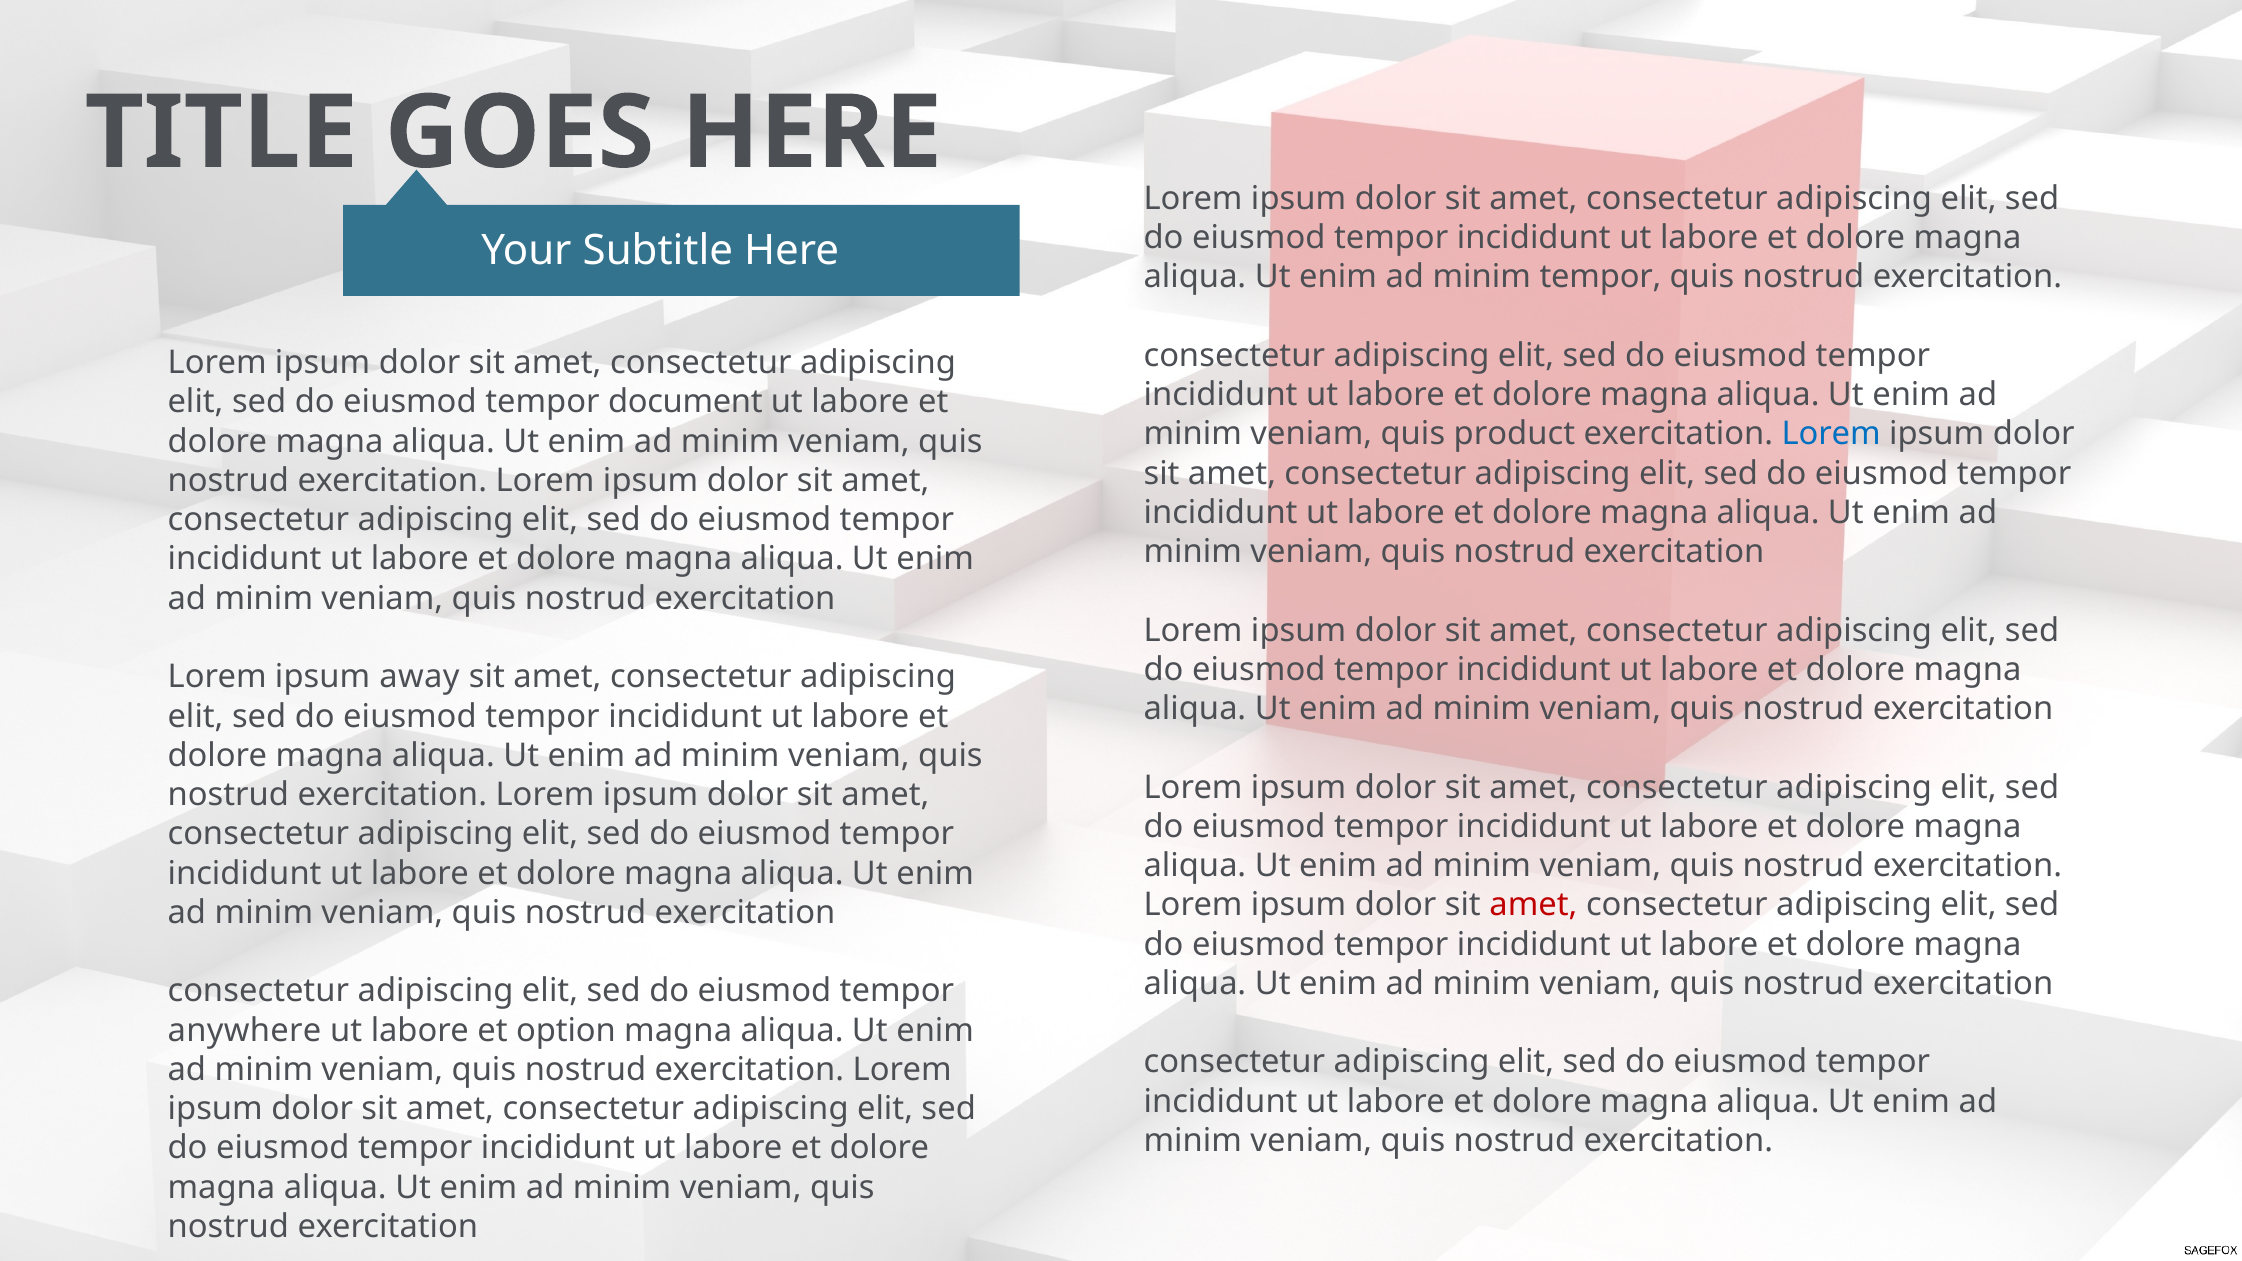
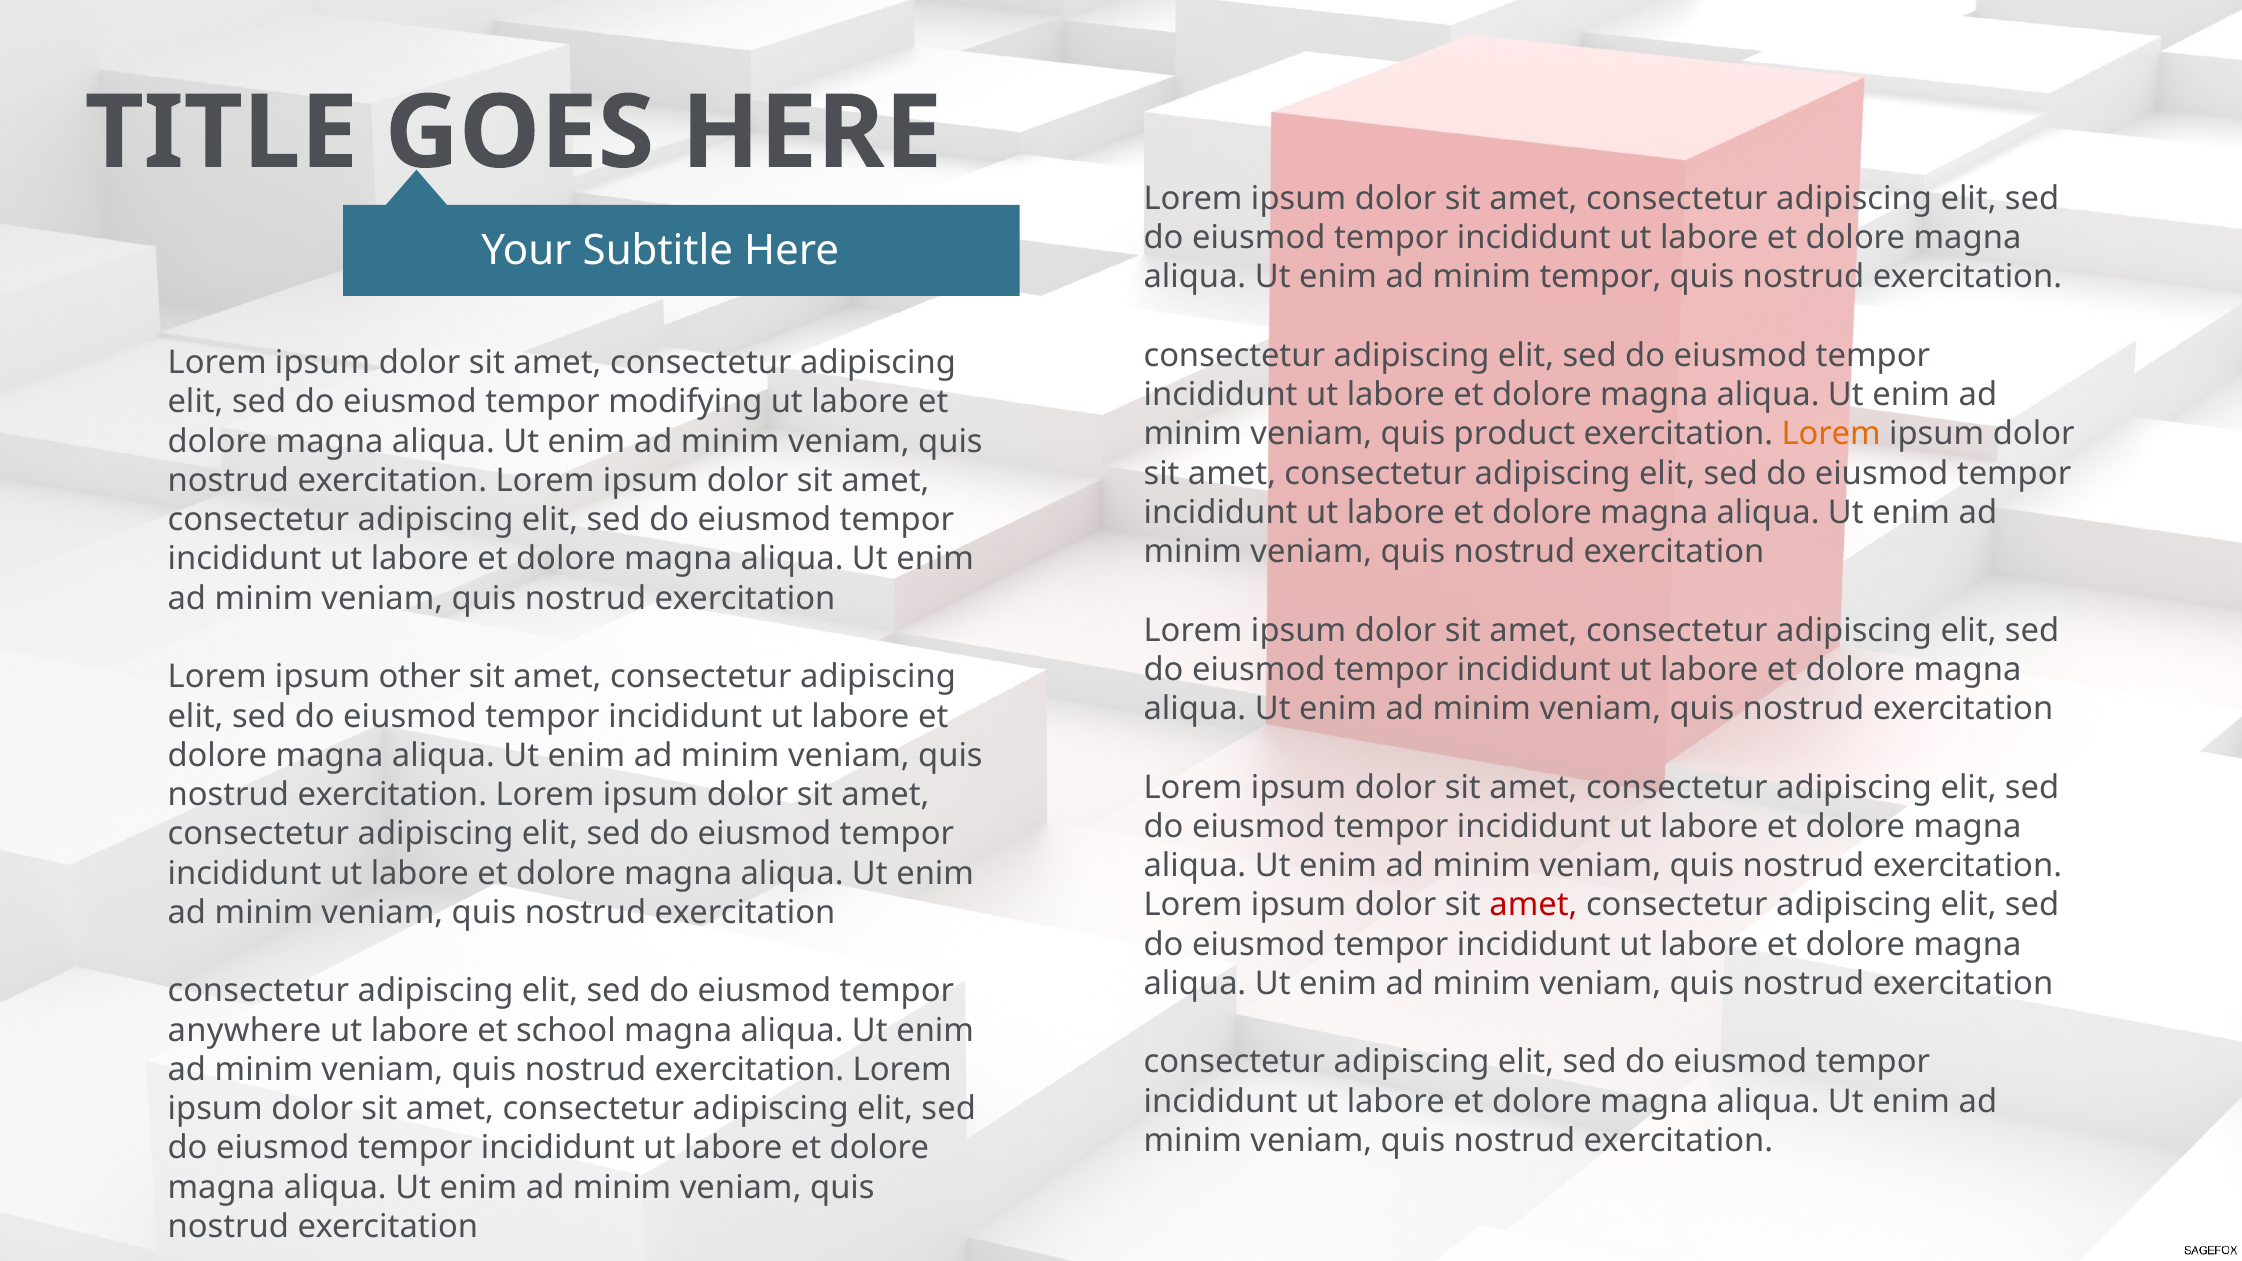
document: document -> modifying (685, 402)
Lorem colour: blue -> orange (1831, 434)
away: away -> other (420, 677)
option: option -> school (566, 1030)
